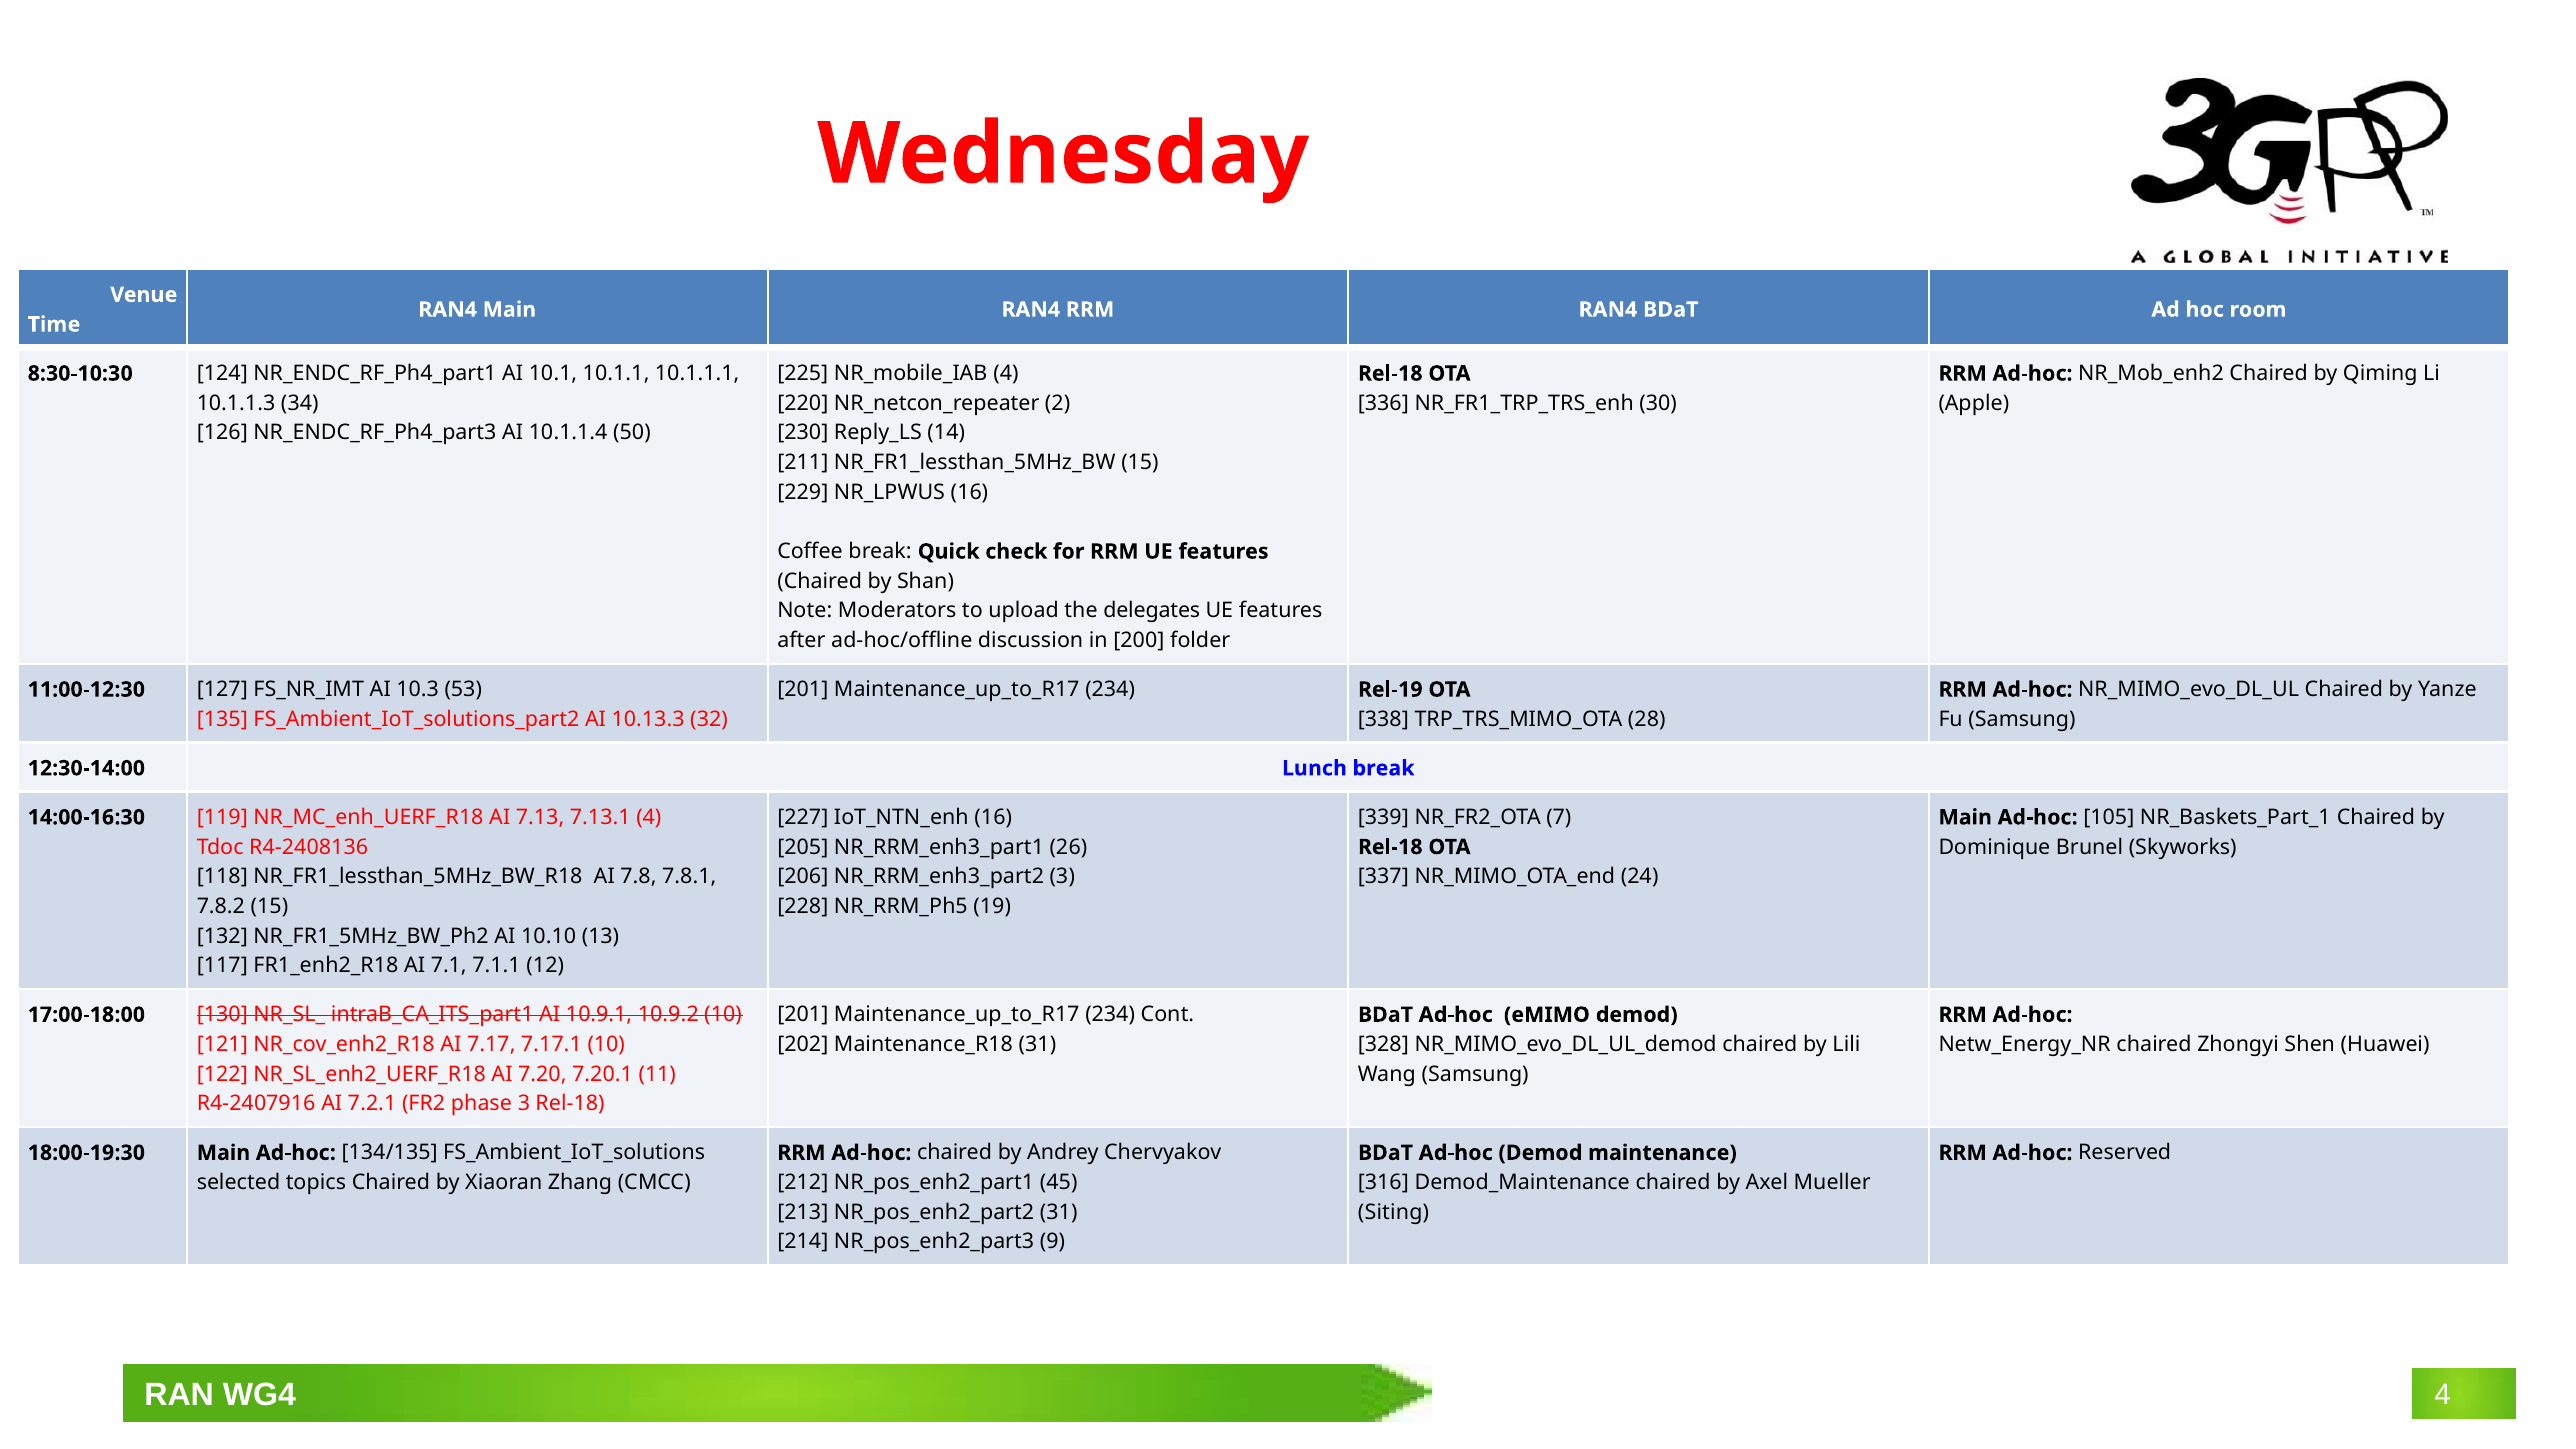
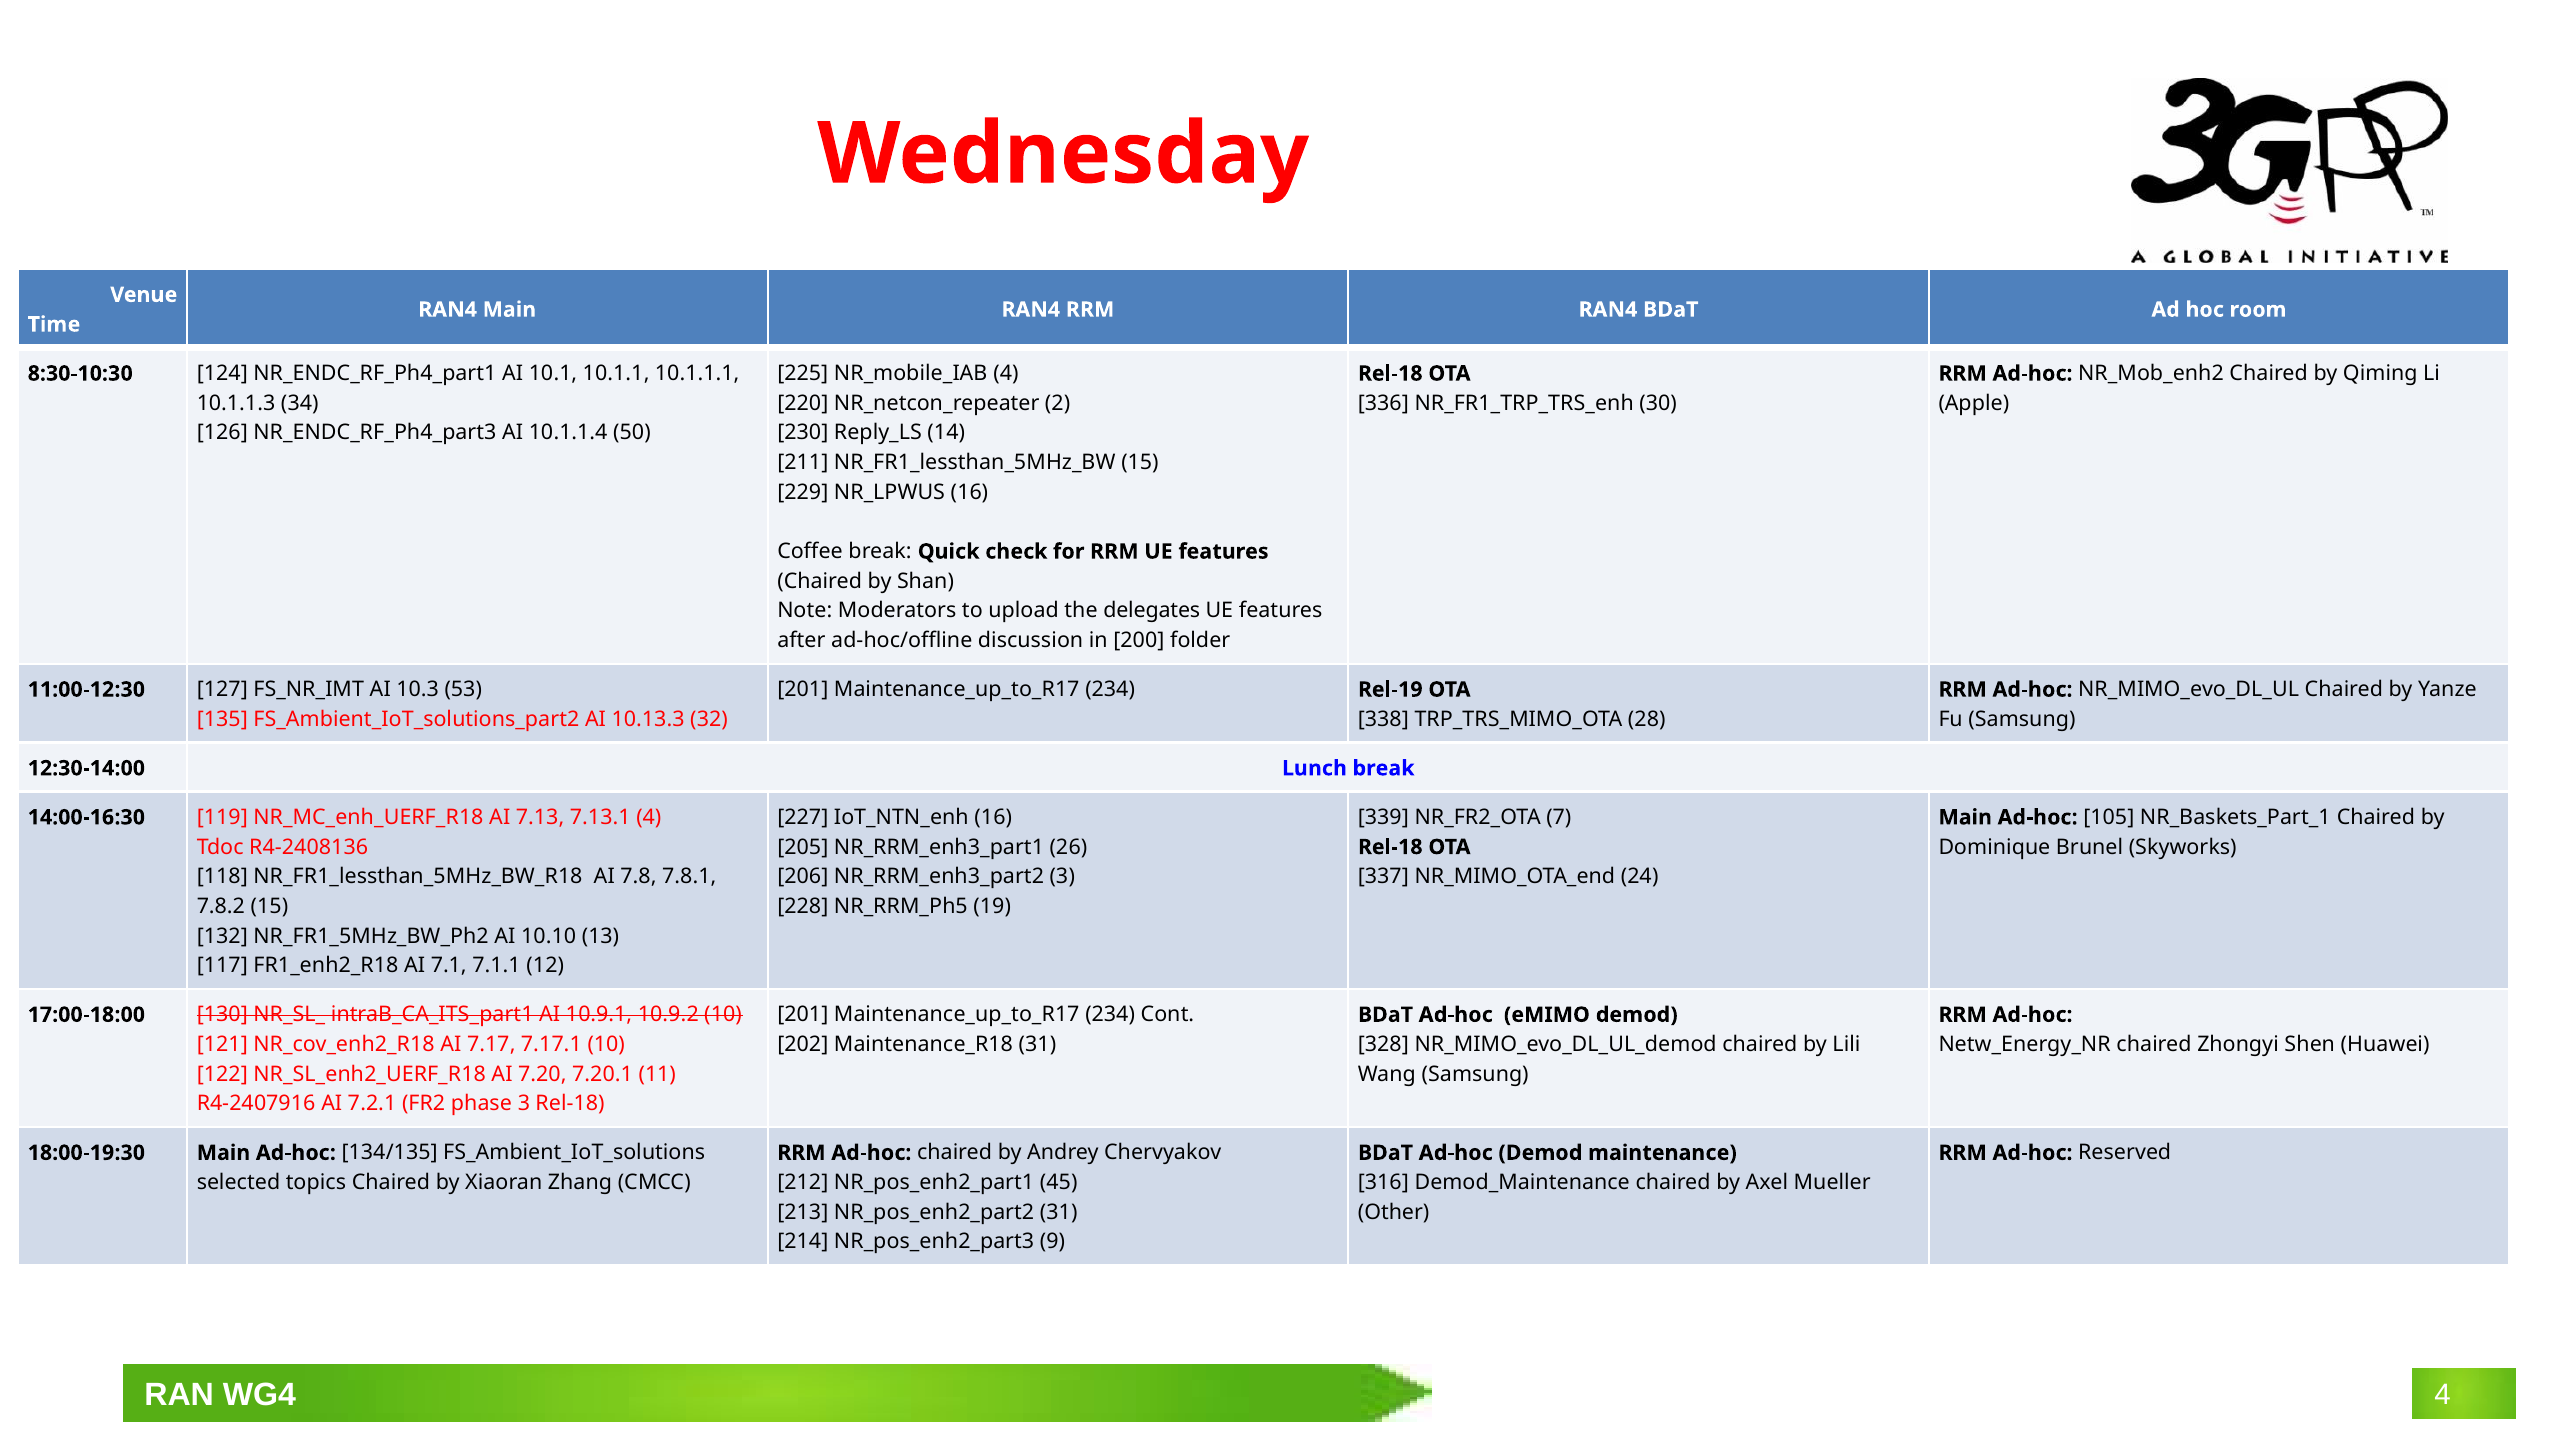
Siting: Siting -> Other (1394, 1212)
